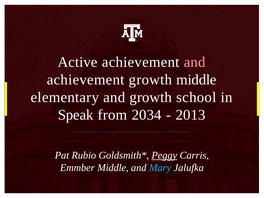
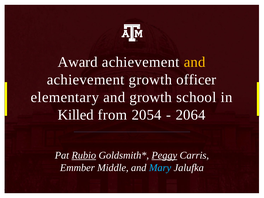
Active: Active -> Award (78, 62)
and colour: pink -> yellow (195, 62)
growth middle: middle -> officer (196, 80)
Speak: Speak -> Killed (76, 115)
2034: 2034 -> 2054 (147, 115)
2013: 2013 -> 2064 (191, 115)
Rubio underline: none -> present (84, 155)
